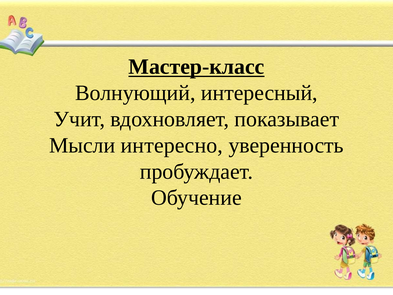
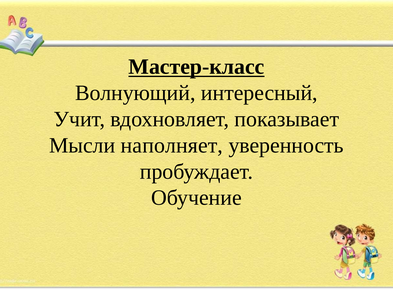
интересно: интересно -> наполняет (172, 145)
